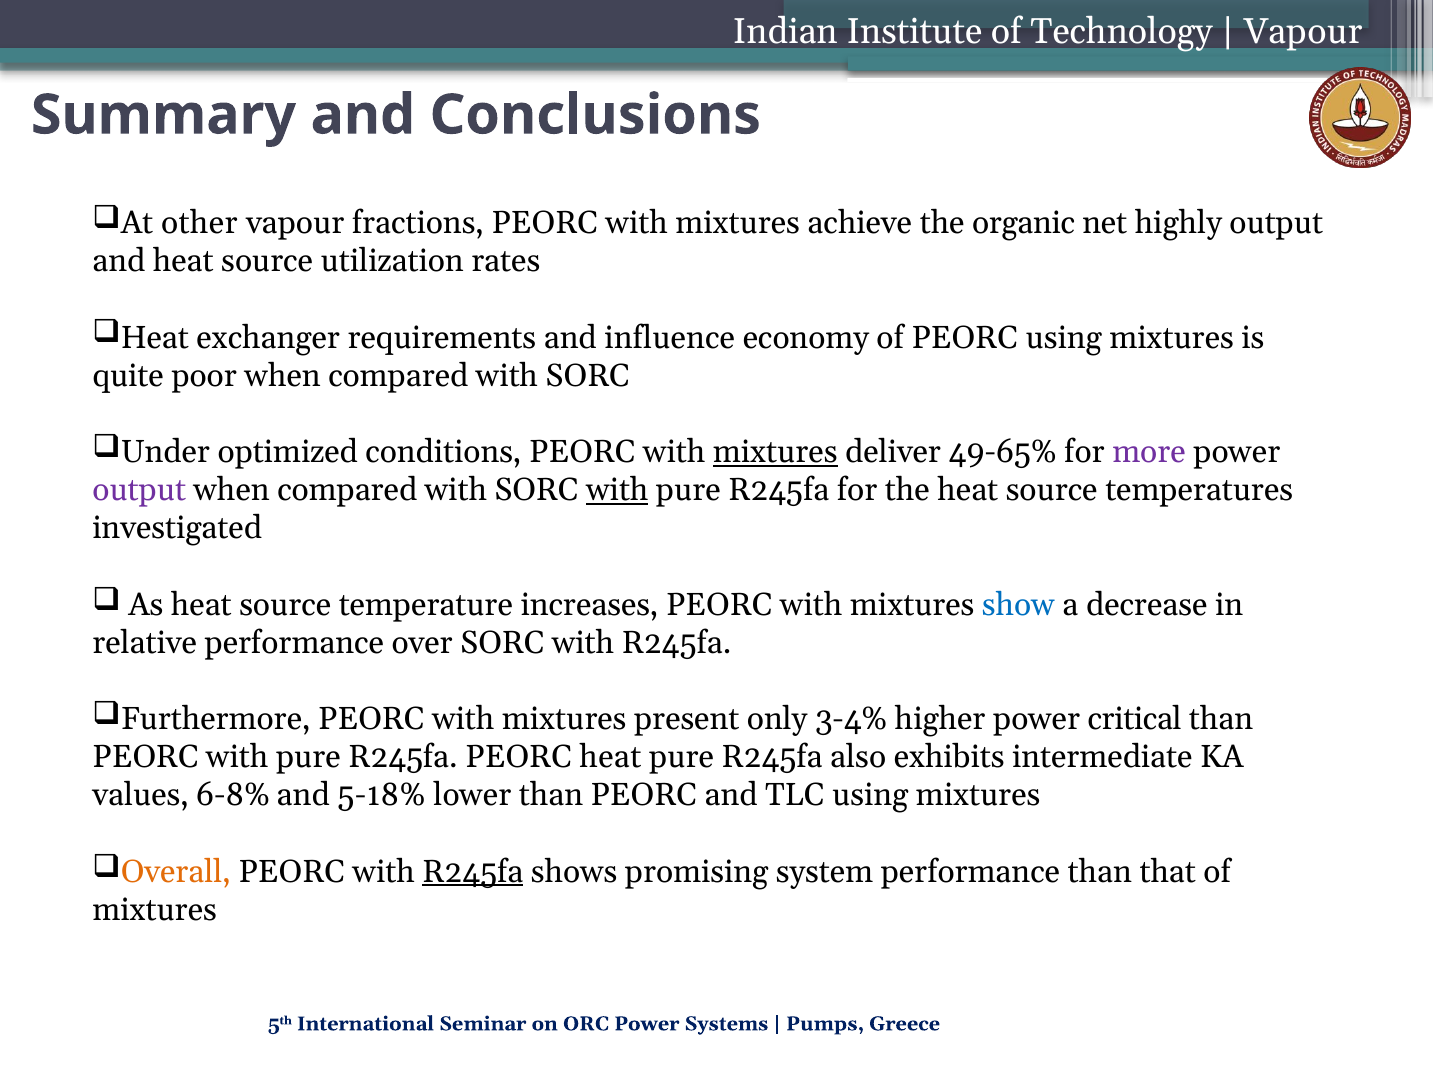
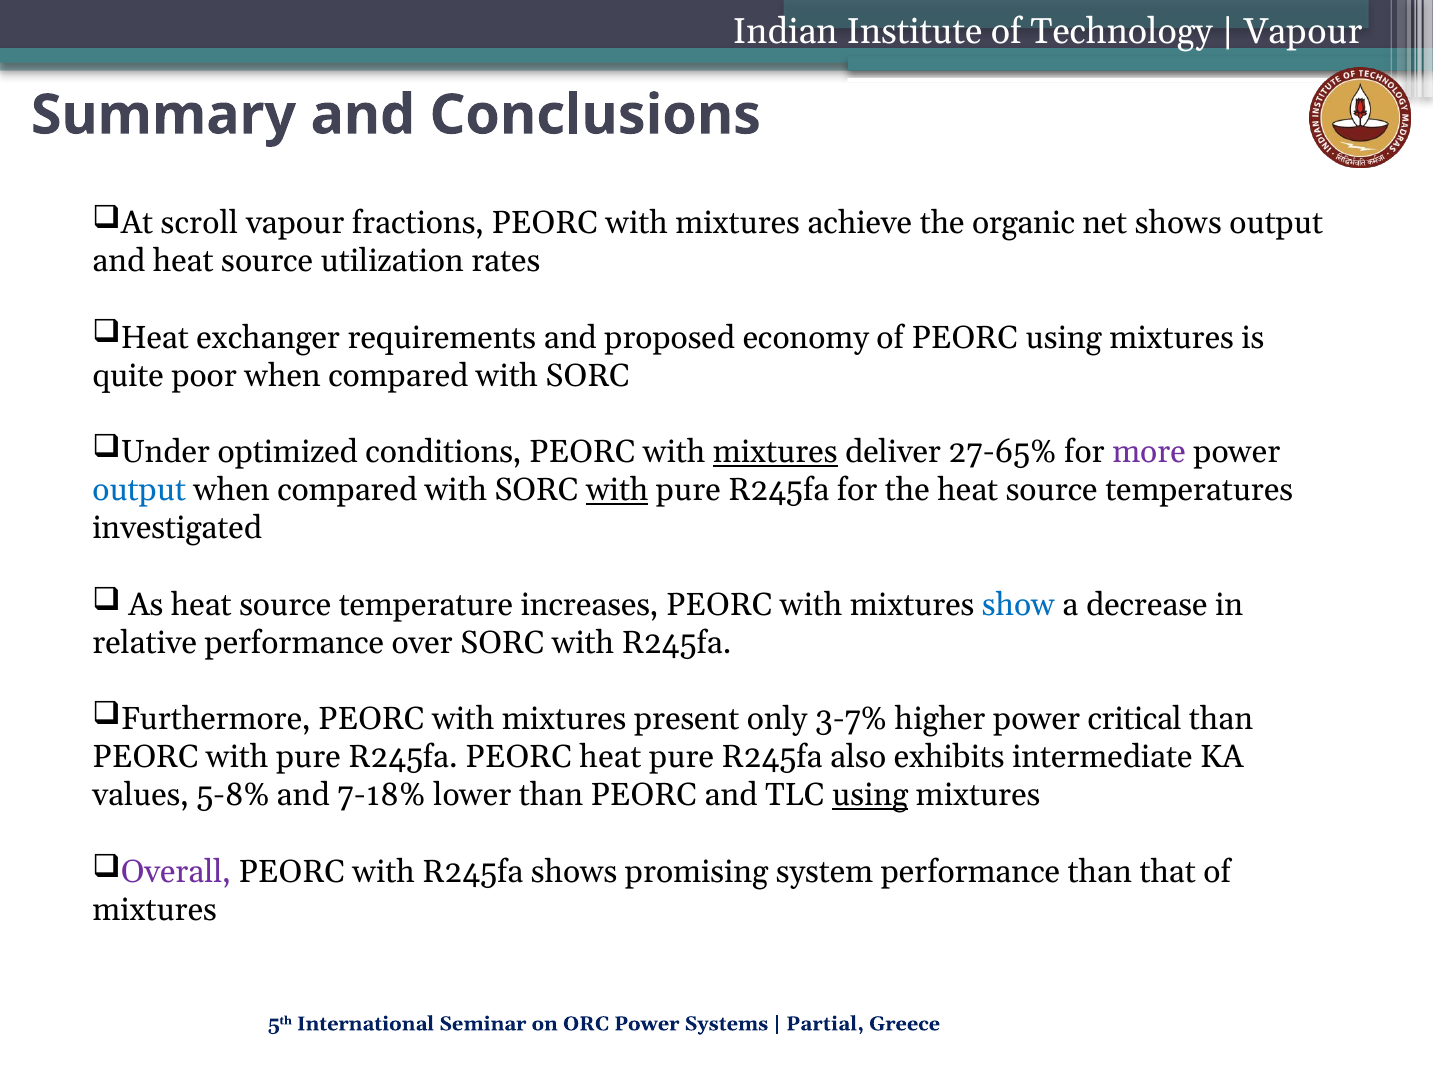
other: other -> scroll (199, 223)
net highly: highly -> shows (1178, 223)
influence: influence -> proposed (670, 338)
49-65%: 49-65% -> 27-65% (1003, 452)
output colour: purple -> blue (139, 490)
3-4%: 3-4% -> 3-7% (851, 719)
6-8%: 6-8% -> 5-8% (233, 795)
5-18%: 5-18% -> 7-18% (381, 795)
using underline: none -> present (870, 795)
Overall colour: orange -> purple (176, 872)
R245fa underline: present -> none (473, 872)
Pumps: Pumps -> Partial (825, 1023)
